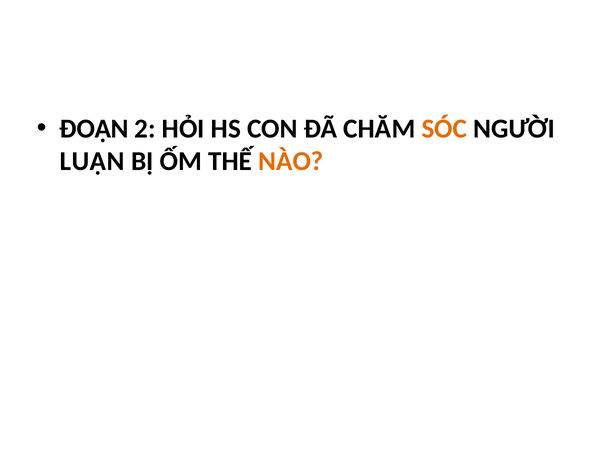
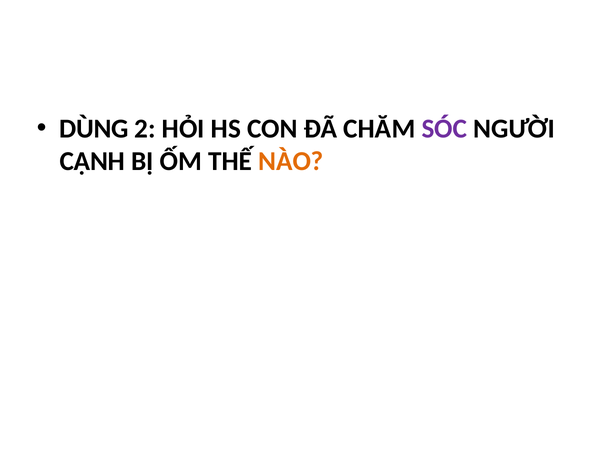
ĐOẠN: ĐOẠN -> DÙNG (94, 129)
SÓC colour: orange -> purple (444, 129)
LUẬN: LUẬN -> CẠNH (92, 161)
